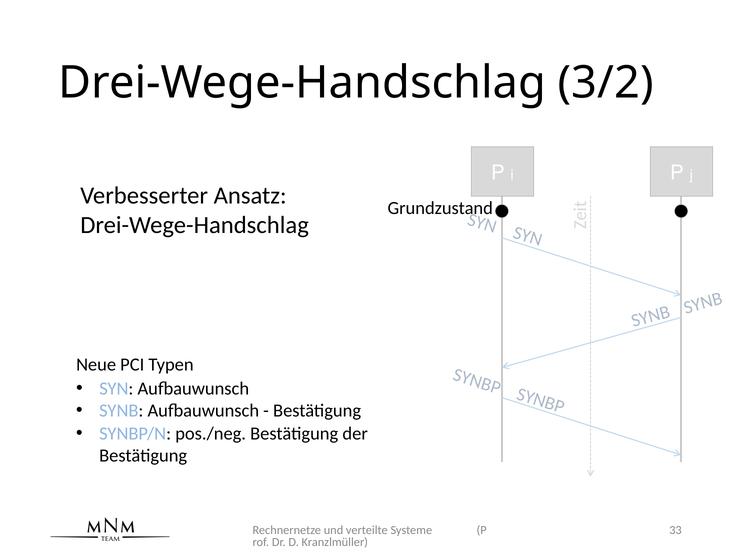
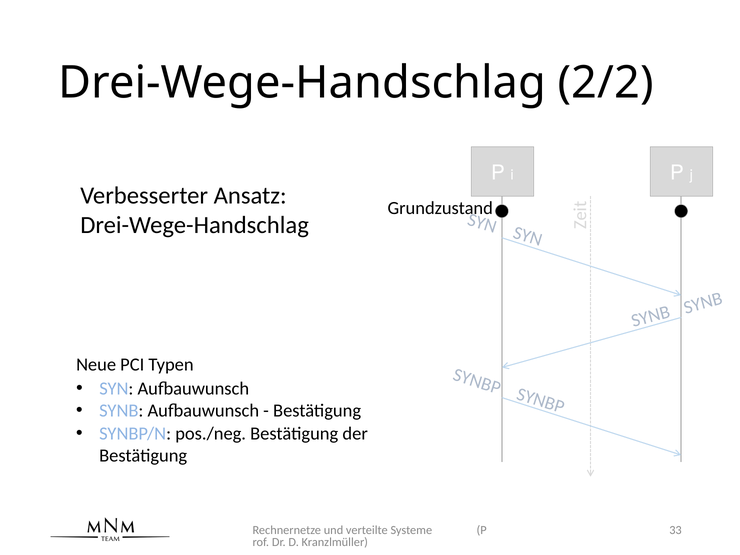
3/2: 3/2 -> 2/2 (606, 83)
